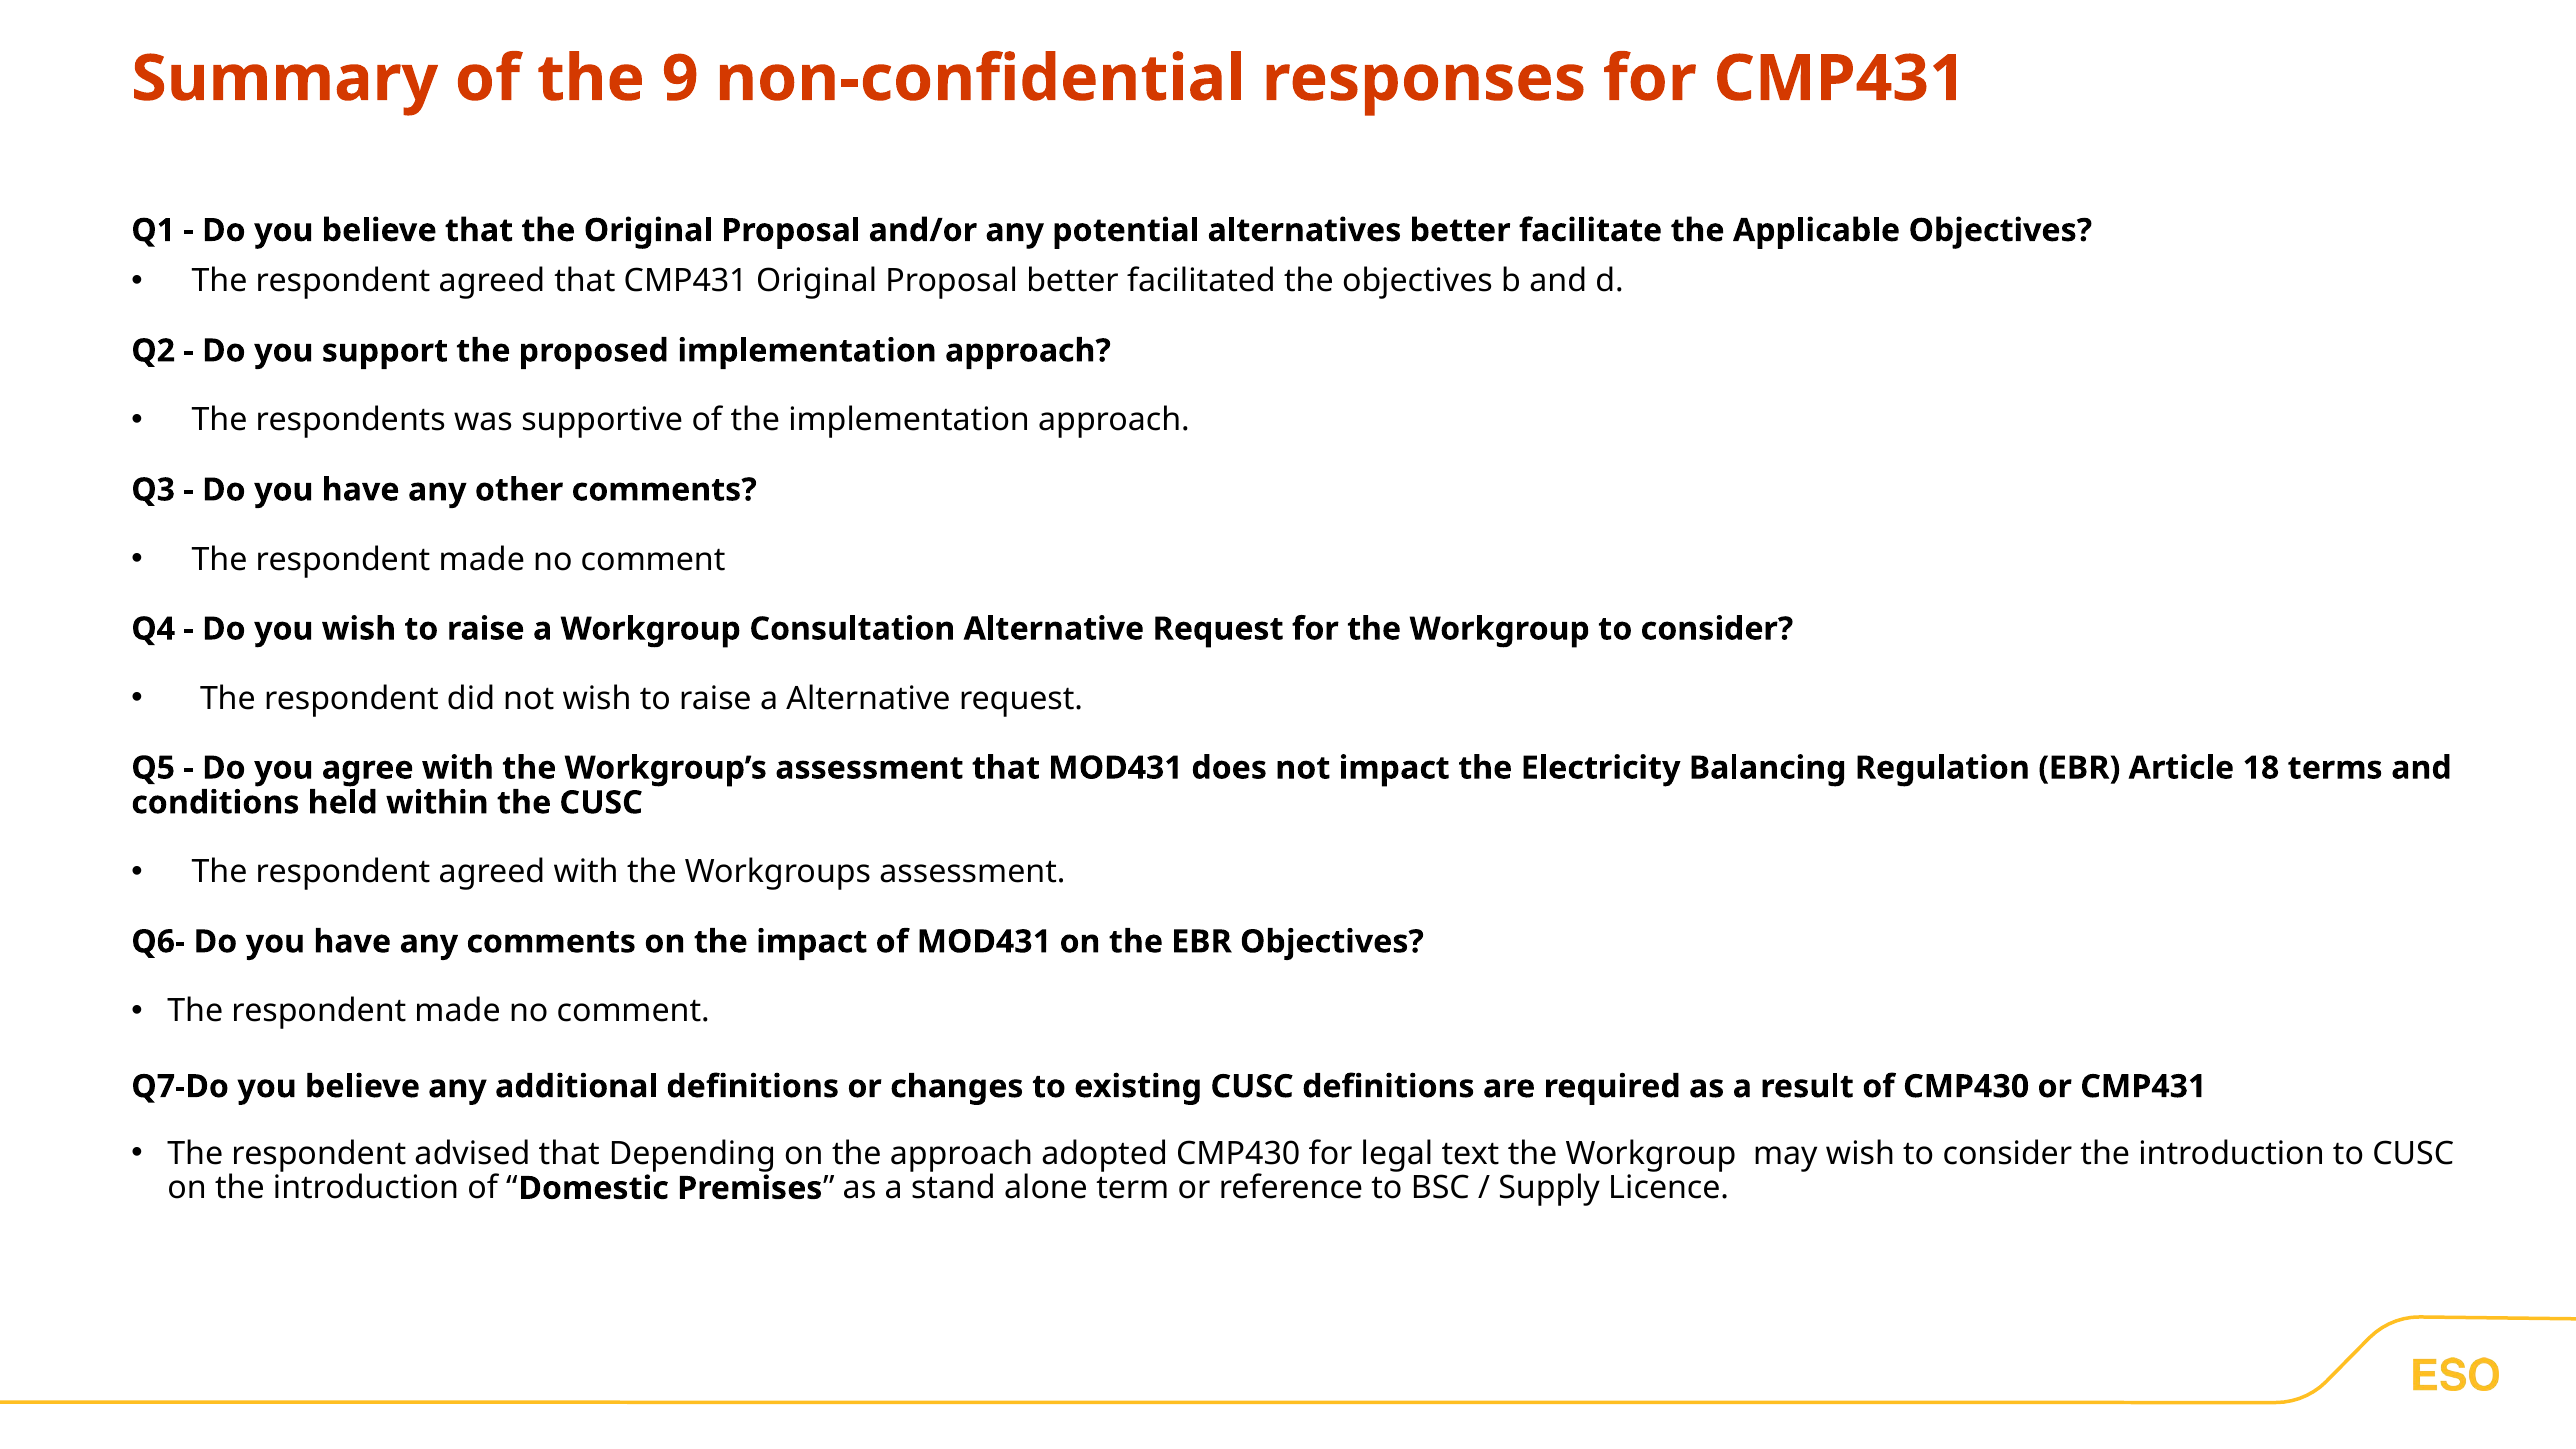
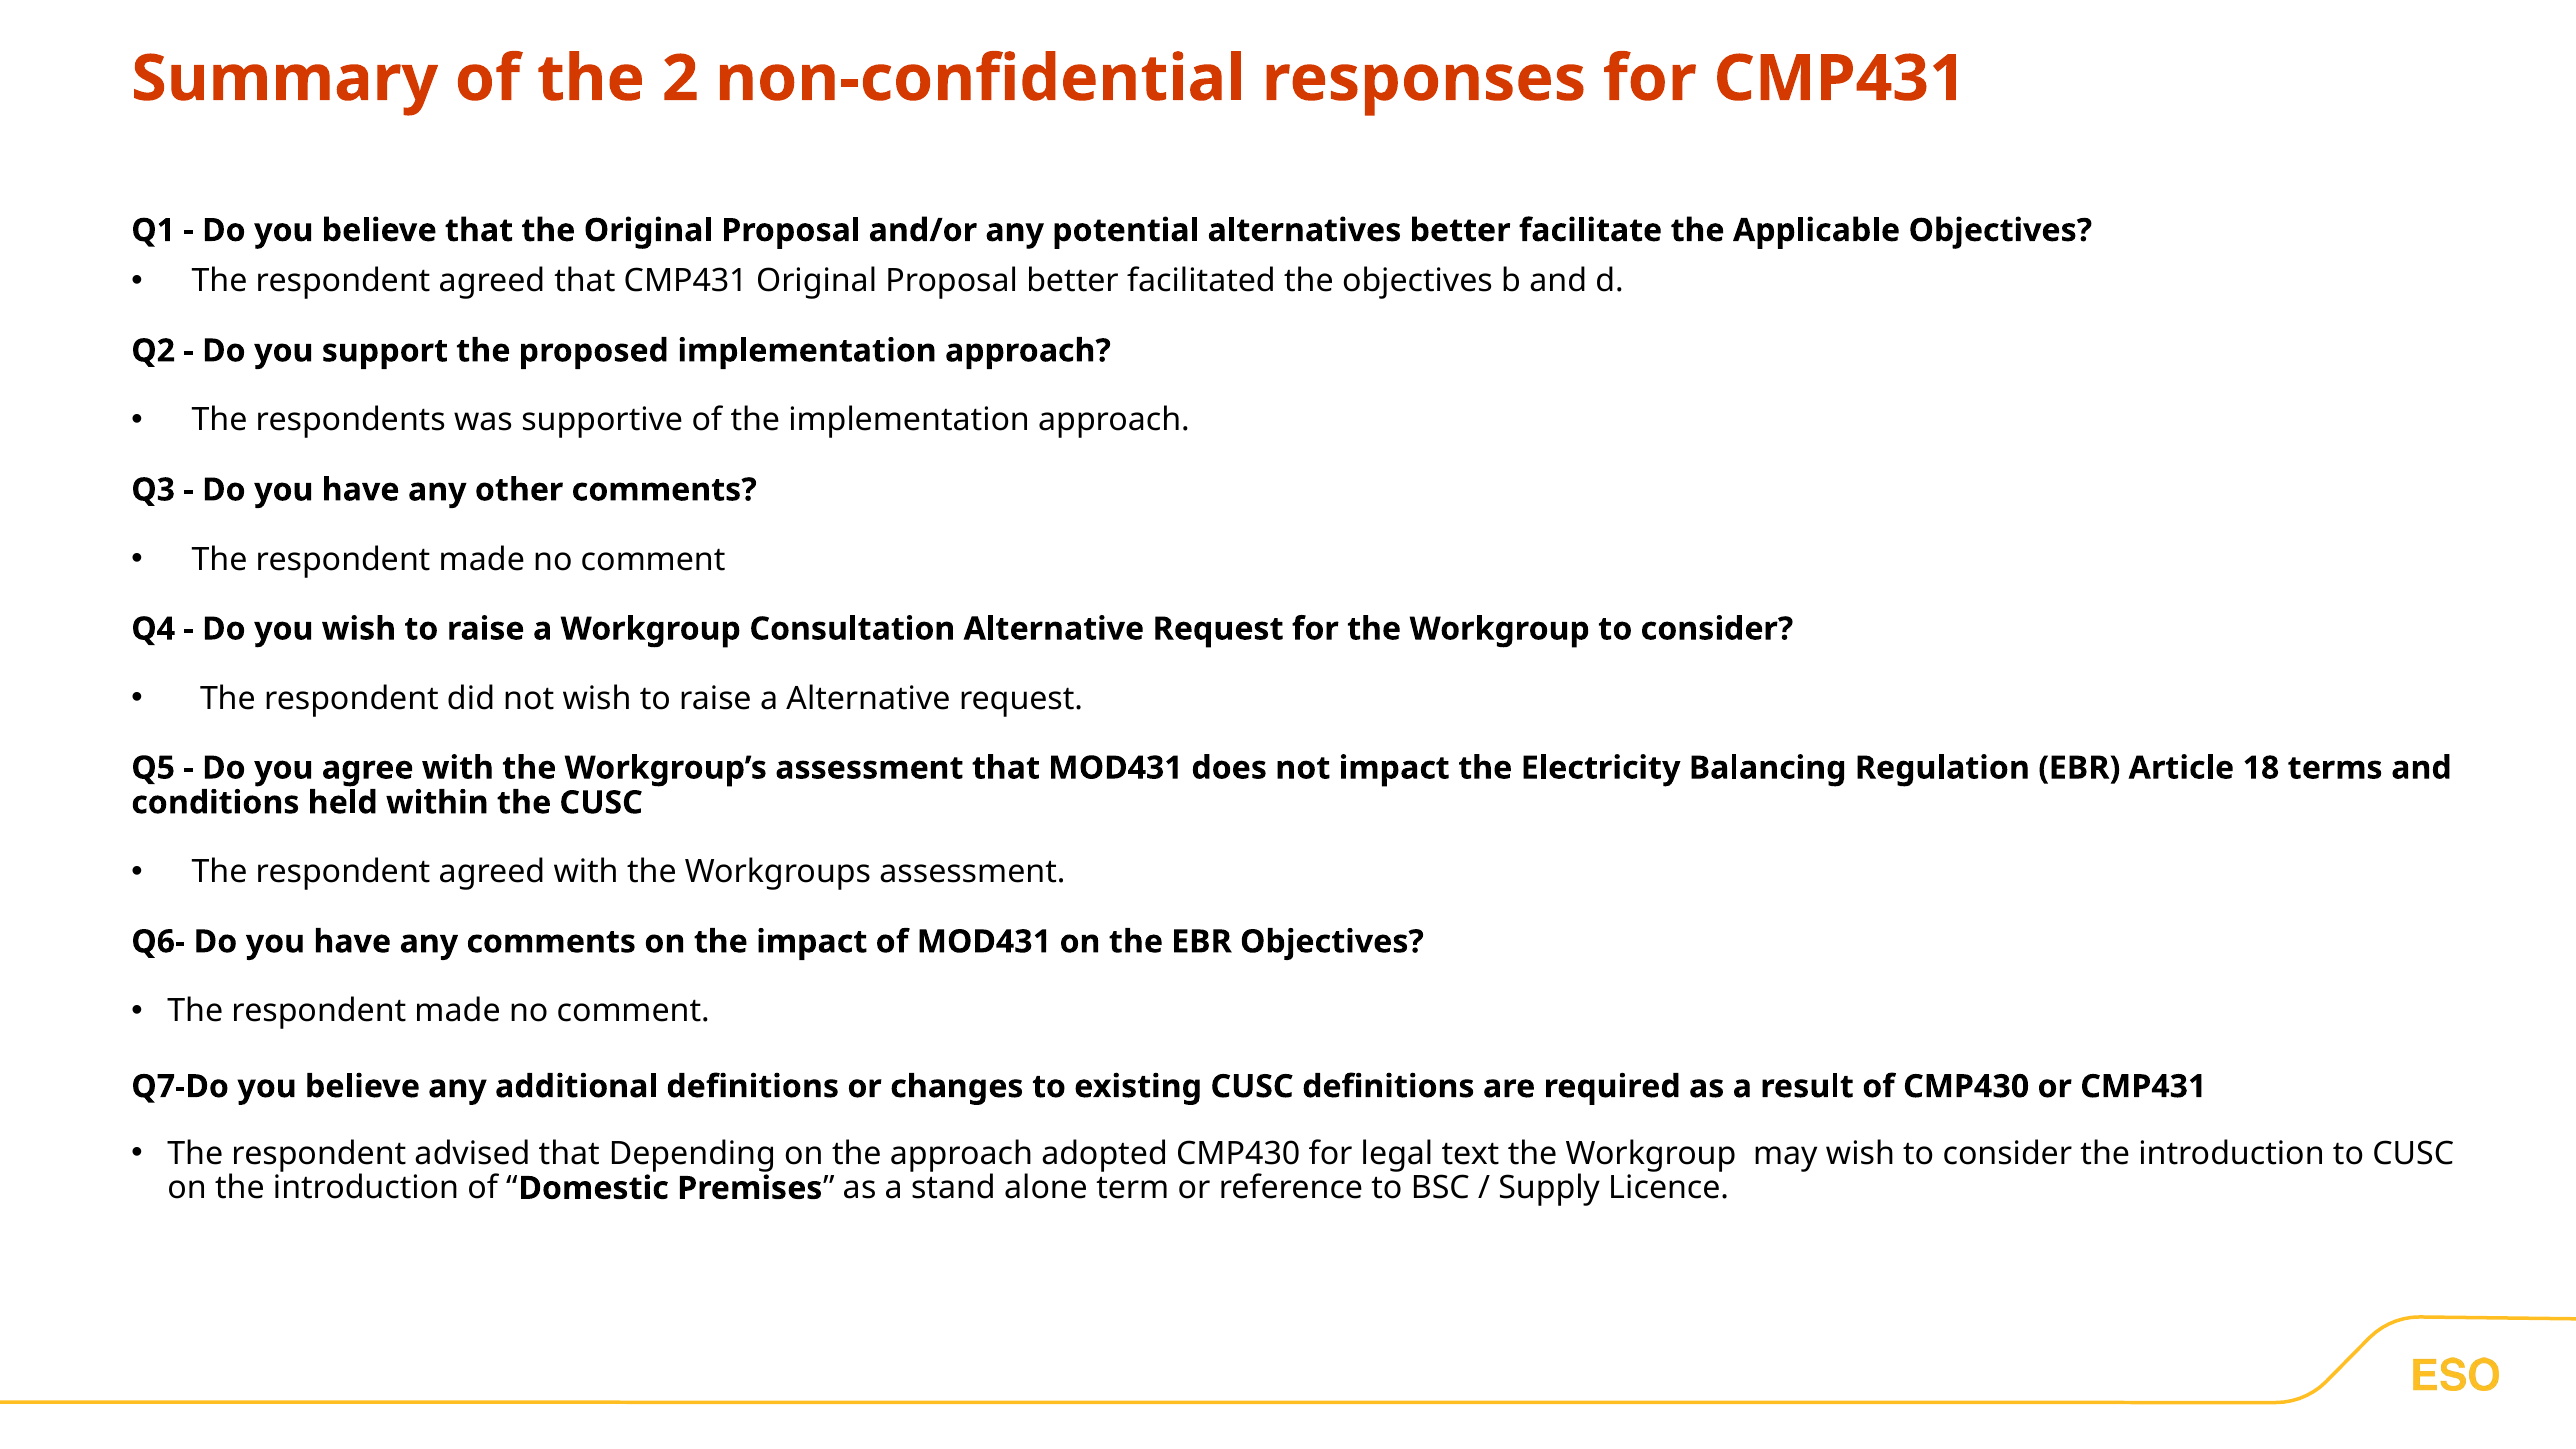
9: 9 -> 2 (680, 79)
